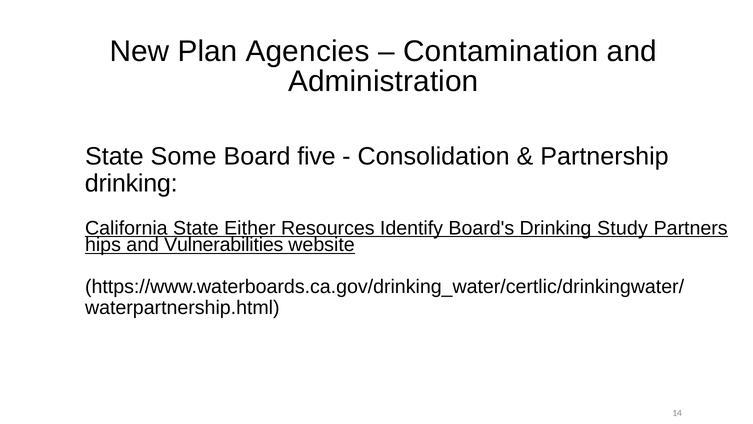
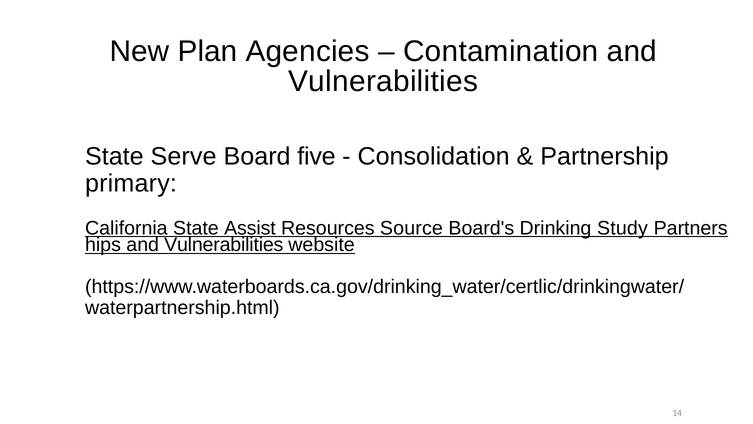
Administration: Administration -> Vulnerabilities (383, 81)
Some: Some -> Serve (184, 156)
drinking: drinking -> primary (131, 183)
Either: Either -> Assist (250, 228)
Identify: Identify -> Source (411, 228)
